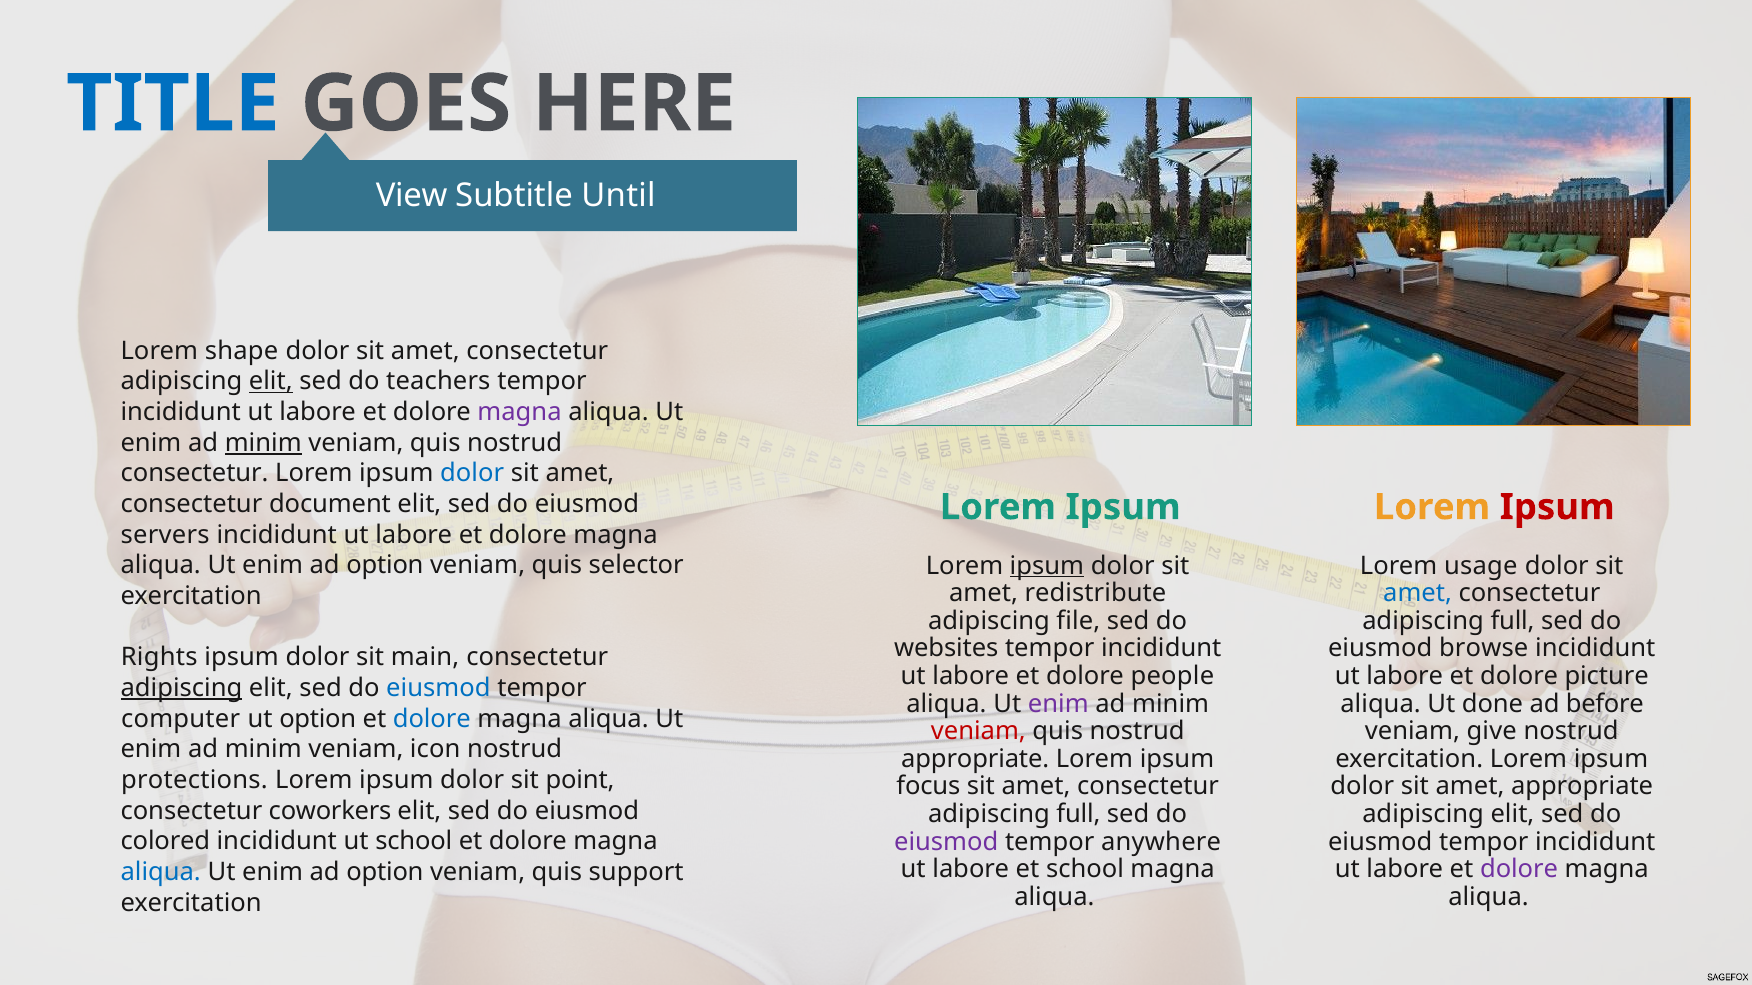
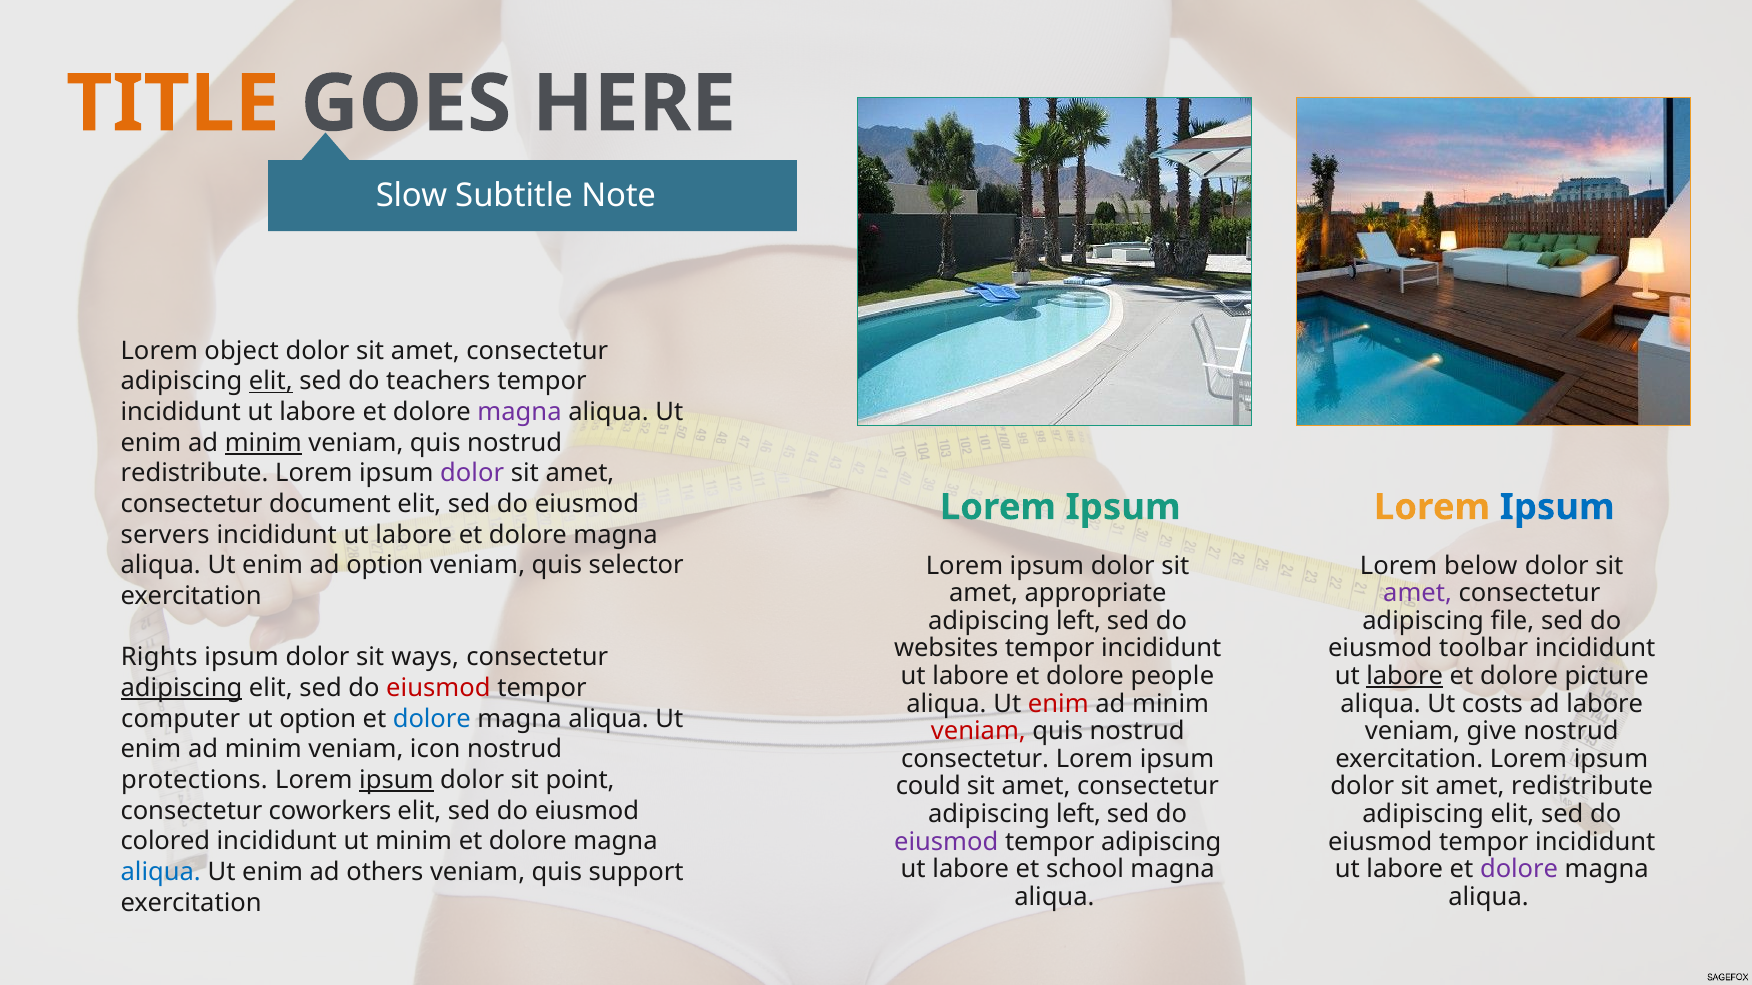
TITLE colour: blue -> orange (173, 104)
View: View -> Slow (412, 196)
Until: Until -> Note (619, 196)
shape: shape -> object (242, 351)
consectetur: consectetur -> redistribute (195, 474)
dolor colour: blue -> purple (472, 474)
Ipsum colour: red -> blue (1557, 507)
ipsum underline: present -> none (1047, 566)
usage: usage -> below (1481, 566)
redistribute: redistribute -> appropriate (1096, 594)
amet colour: blue -> purple (1418, 594)
file: file -> left (1078, 621)
full: full -> file (1512, 621)
browse: browse -> toolbar (1484, 649)
main: main -> ways (425, 658)
labore underline: none -> present (1405, 676)
eiusmod colour: blue -> red (438, 688)
enim colour: purple -> red (1058, 704)
done: done -> costs (1492, 704)
ad before: before -> labore (1605, 704)
appropriate: appropriate -> consectetur (975, 759)
ipsum underline: none -> present (396, 781)
focus: focus -> could (928, 787)
amet appropriate: appropriate -> redistribute (1582, 787)
full: full -> left (1078, 815)
ut school: school -> minim (414, 842)
tempor anywhere: anywhere -> adipiscing (1161, 842)
option: option -> others (385, 873)
